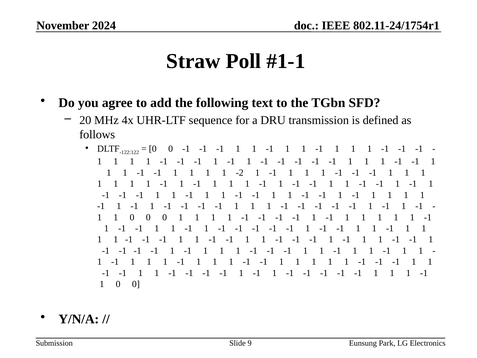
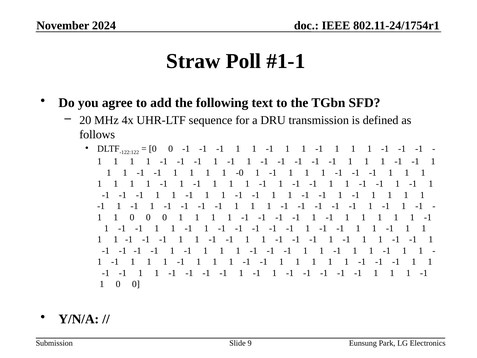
-2: -2 -> -0 (240, 173)
